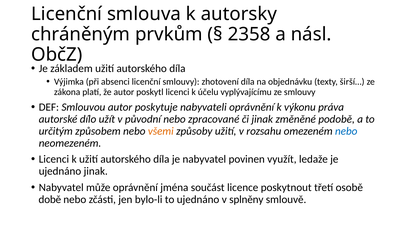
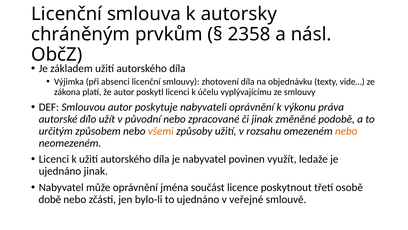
širší…: širší… -> vide… (352, 82)
nebo colour: blue -> orange (346, 131)
splněny: splněny -> veřejné (246, 199)
